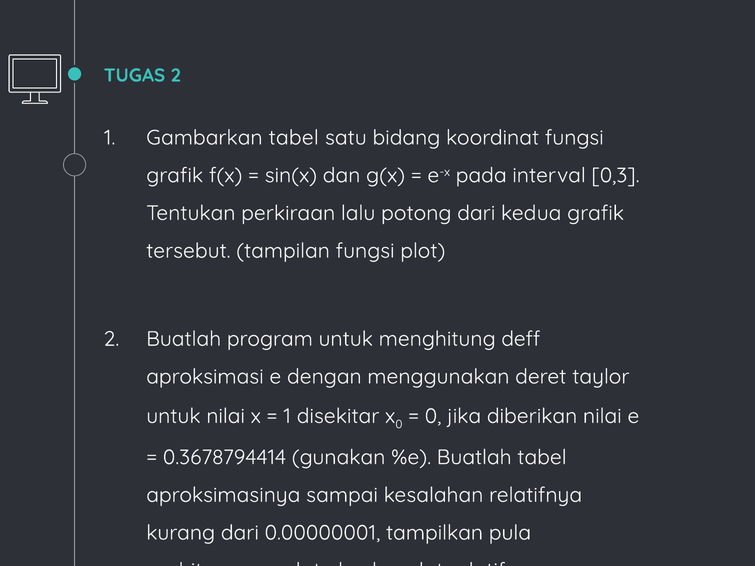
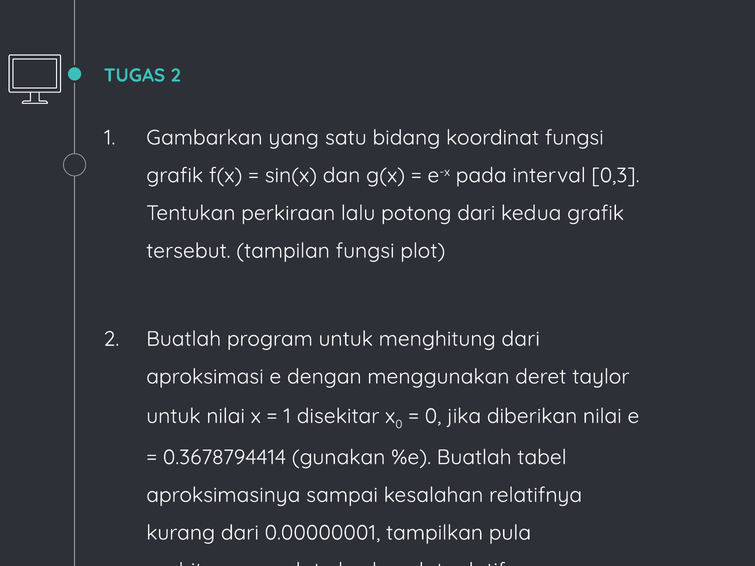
Gambarkan tabel: tabel -> yang (294, 138)
menghitung deff: deff -> dari (521, 339)
